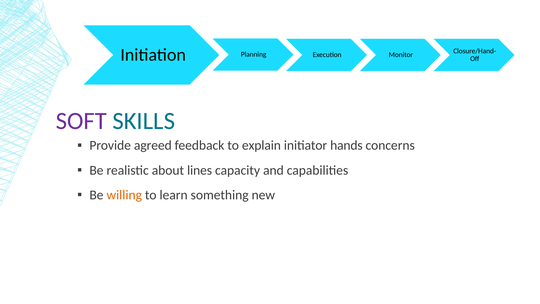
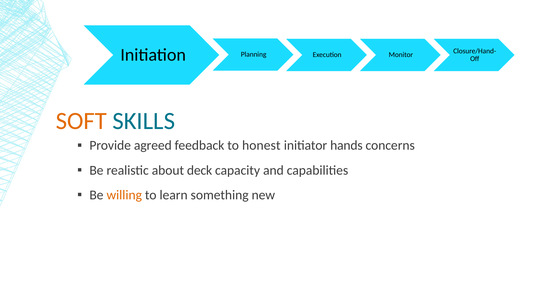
SOFT colour: purple -> orange (81, 121)
explain: explain -> honest (261, 145)
lines: lines -> deck (200, 170)
